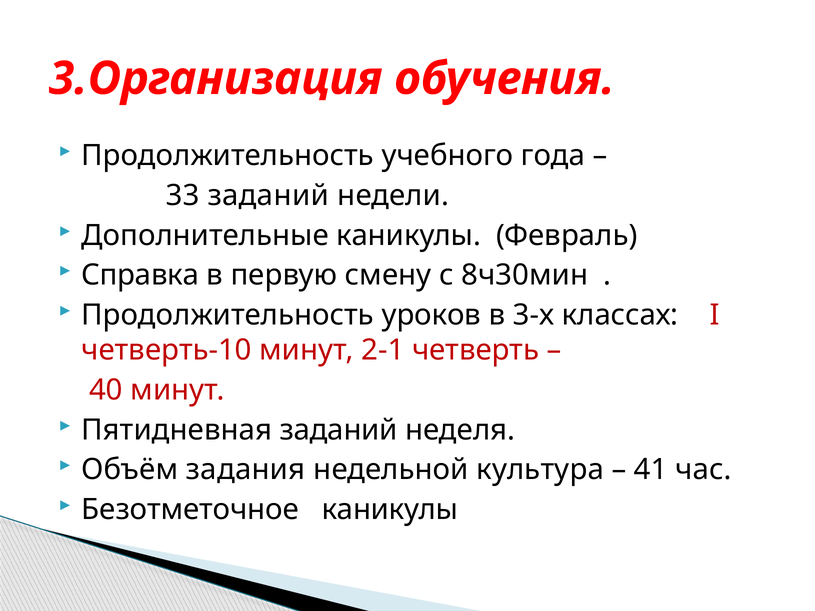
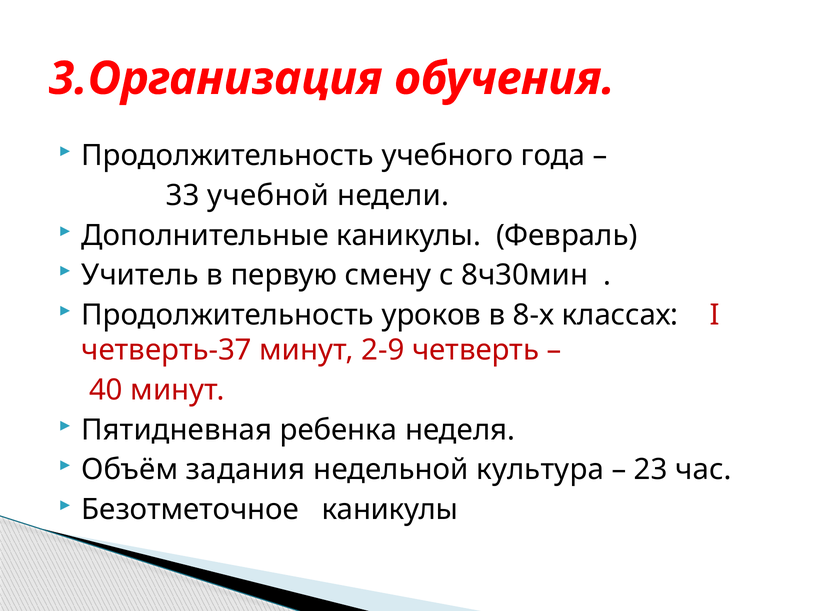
33 заданий: заданий -> учебной (268, 196)
Справка: Справка -> Учитель (140, 275)
3-х: 3-х -> 8-х (534, 315)
четверть-10: четверть-10 -> четверть-37 (167, 350)
2-1: 2-1 -> 2-9 (383, 350)
Пятидневная заданий: заданий -> ребенка (339, 430)
41: 41 -> 23 (651, 470)
